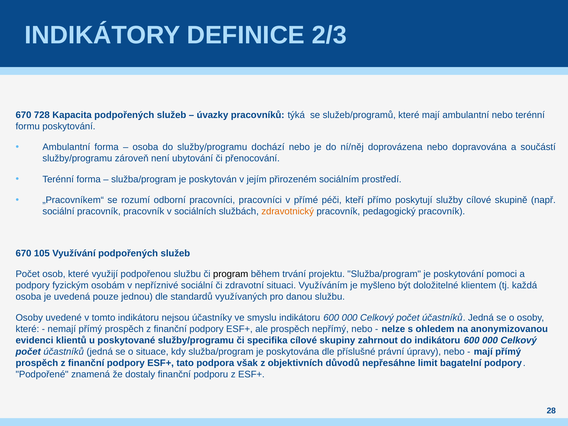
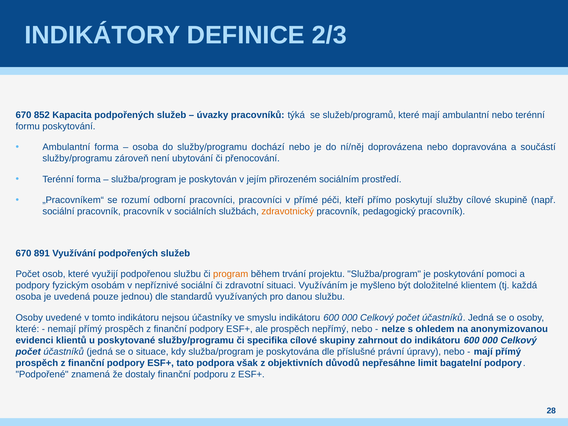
728: 728 -> 852 (42, 115)
105: 105 -> 891 (42, 253)
program colour: black -> orange (231, 274)
